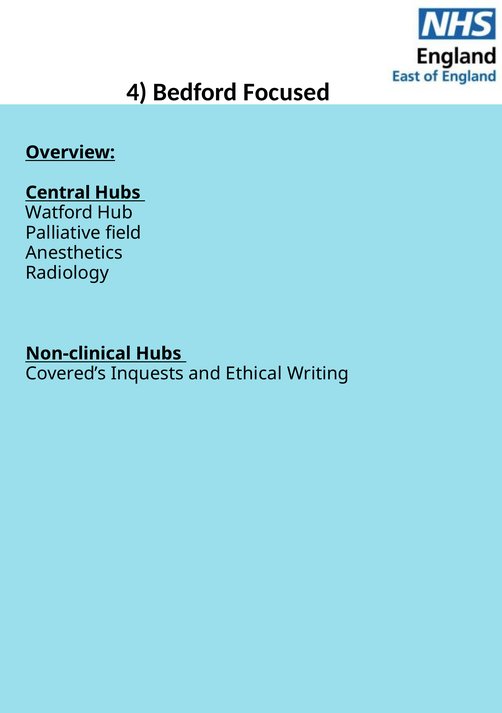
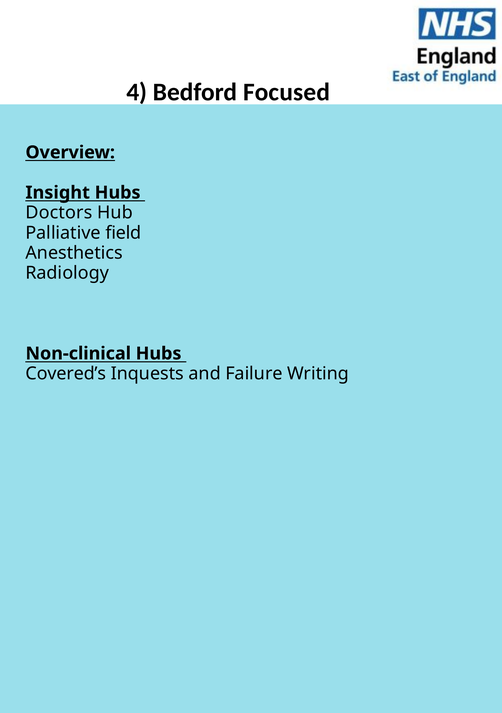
Central: Central -> Insight (58, 193)
Watford: Watford -> Doctors (59, 213)
Ethical: Ethical -> Failure (254, 374)
